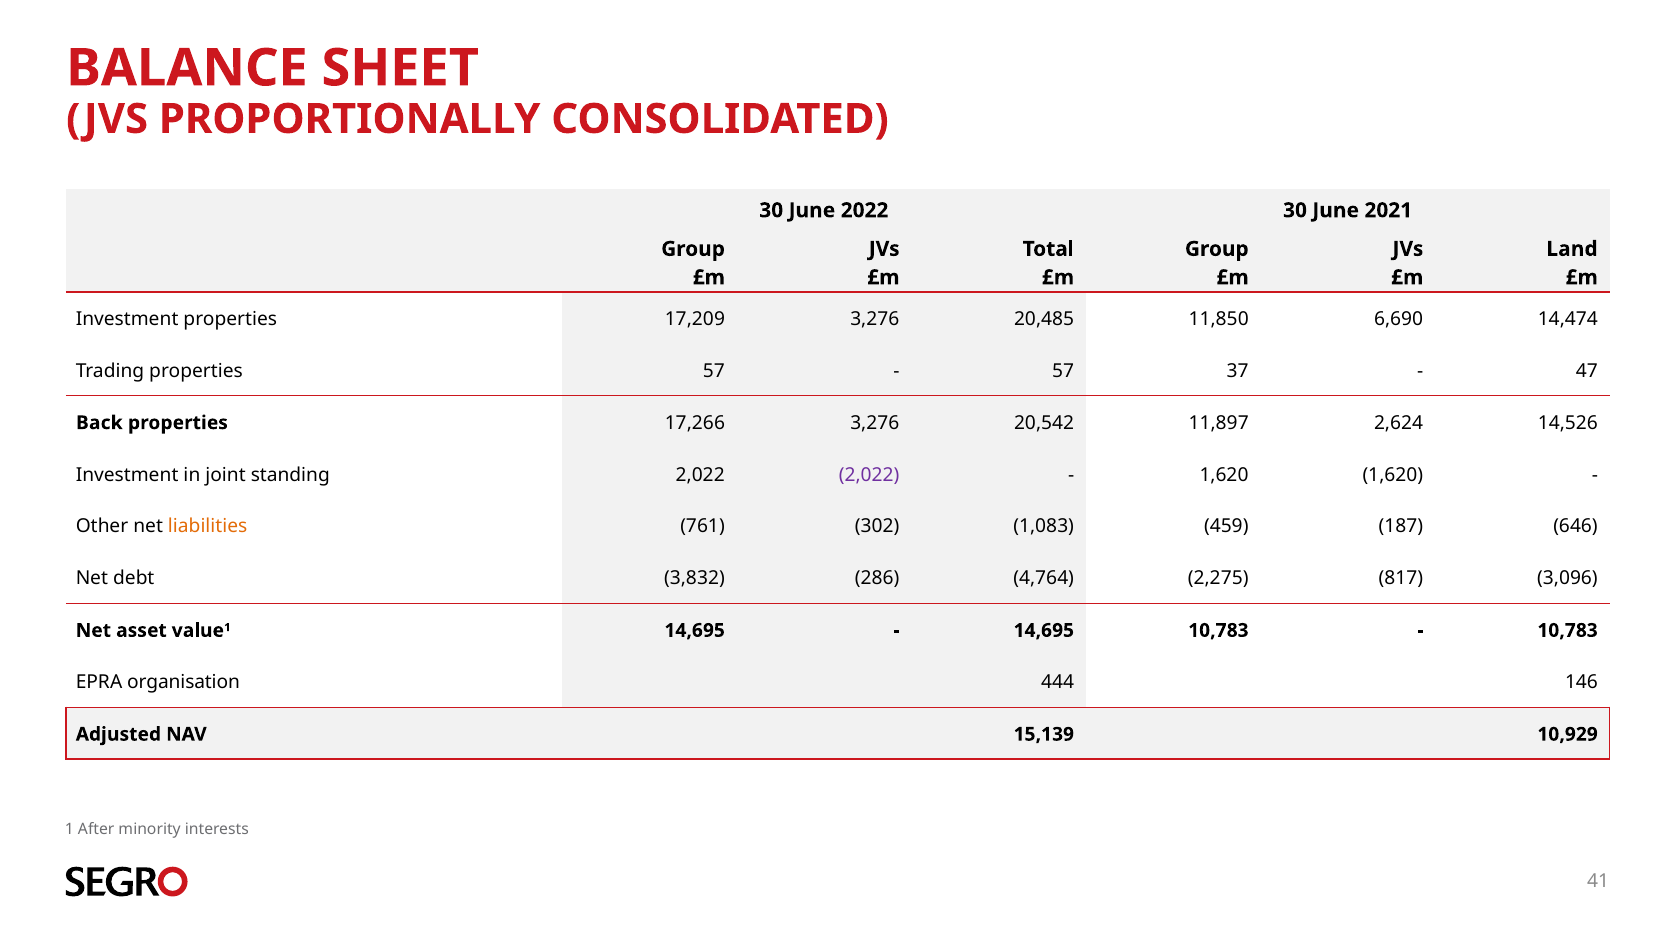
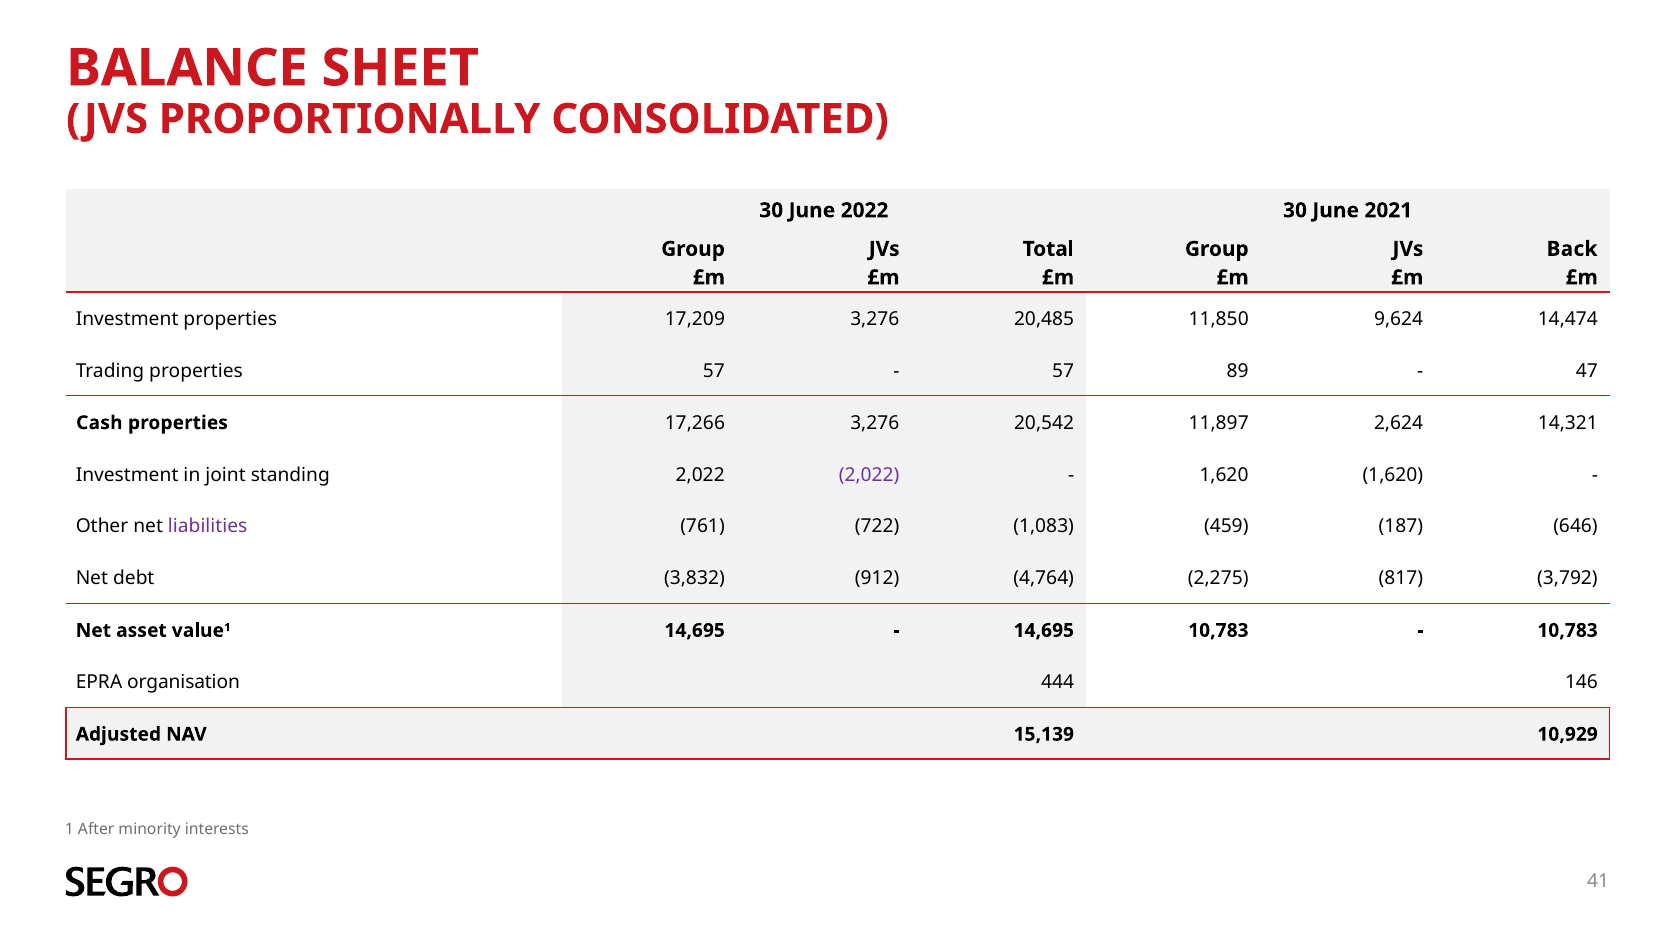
Land: Land -> Back (1572, 249)
6,690: 6,690 -> 9,624 (1399, 319)
37: 37 -> 89 (1238, 371)
Back: Back -> Cash (99, 423)
14,526: 14,526 -> 14,321 (1568, 423)
liabilities colour: orange -> purple (208, 527)
302: 302 -> 722 (877, 527)
286: 286 -> 912 (877, 579)
3,096: 3,096 -> 3,792 (1567, 579)
